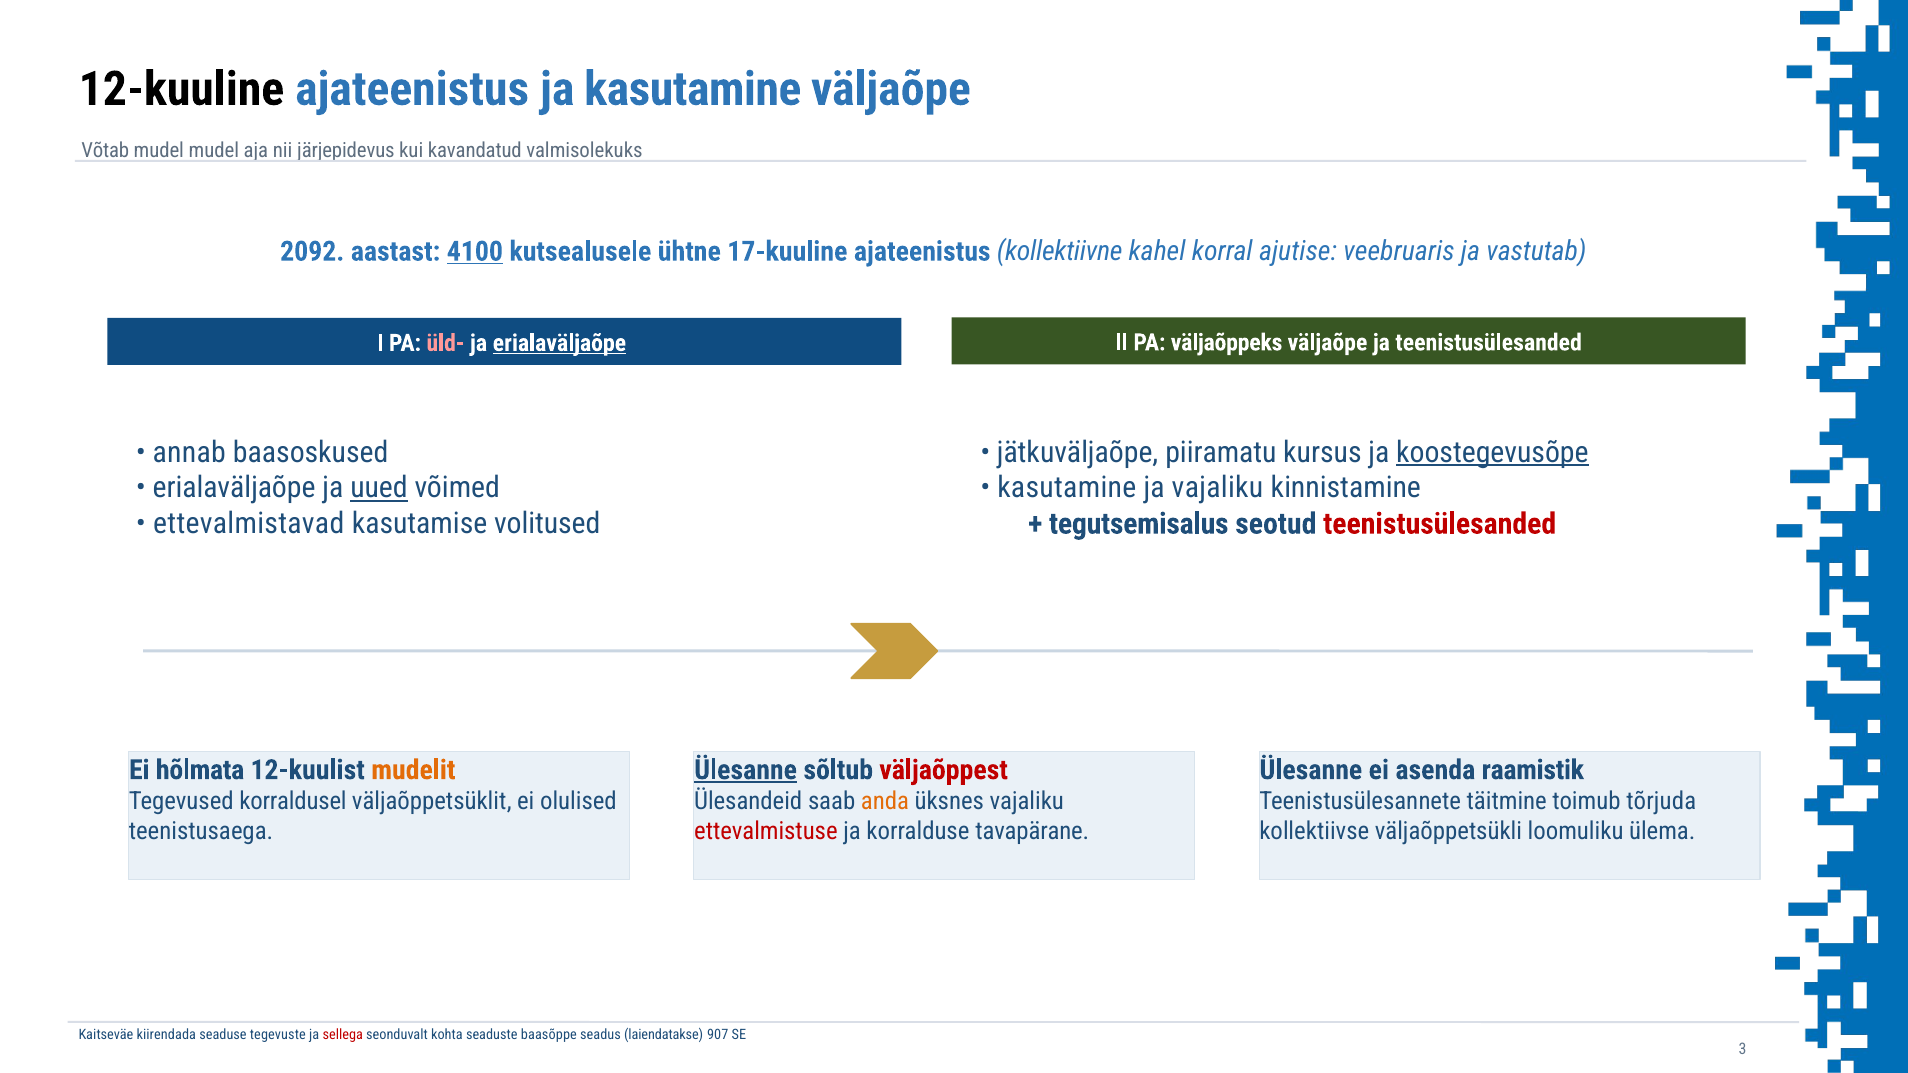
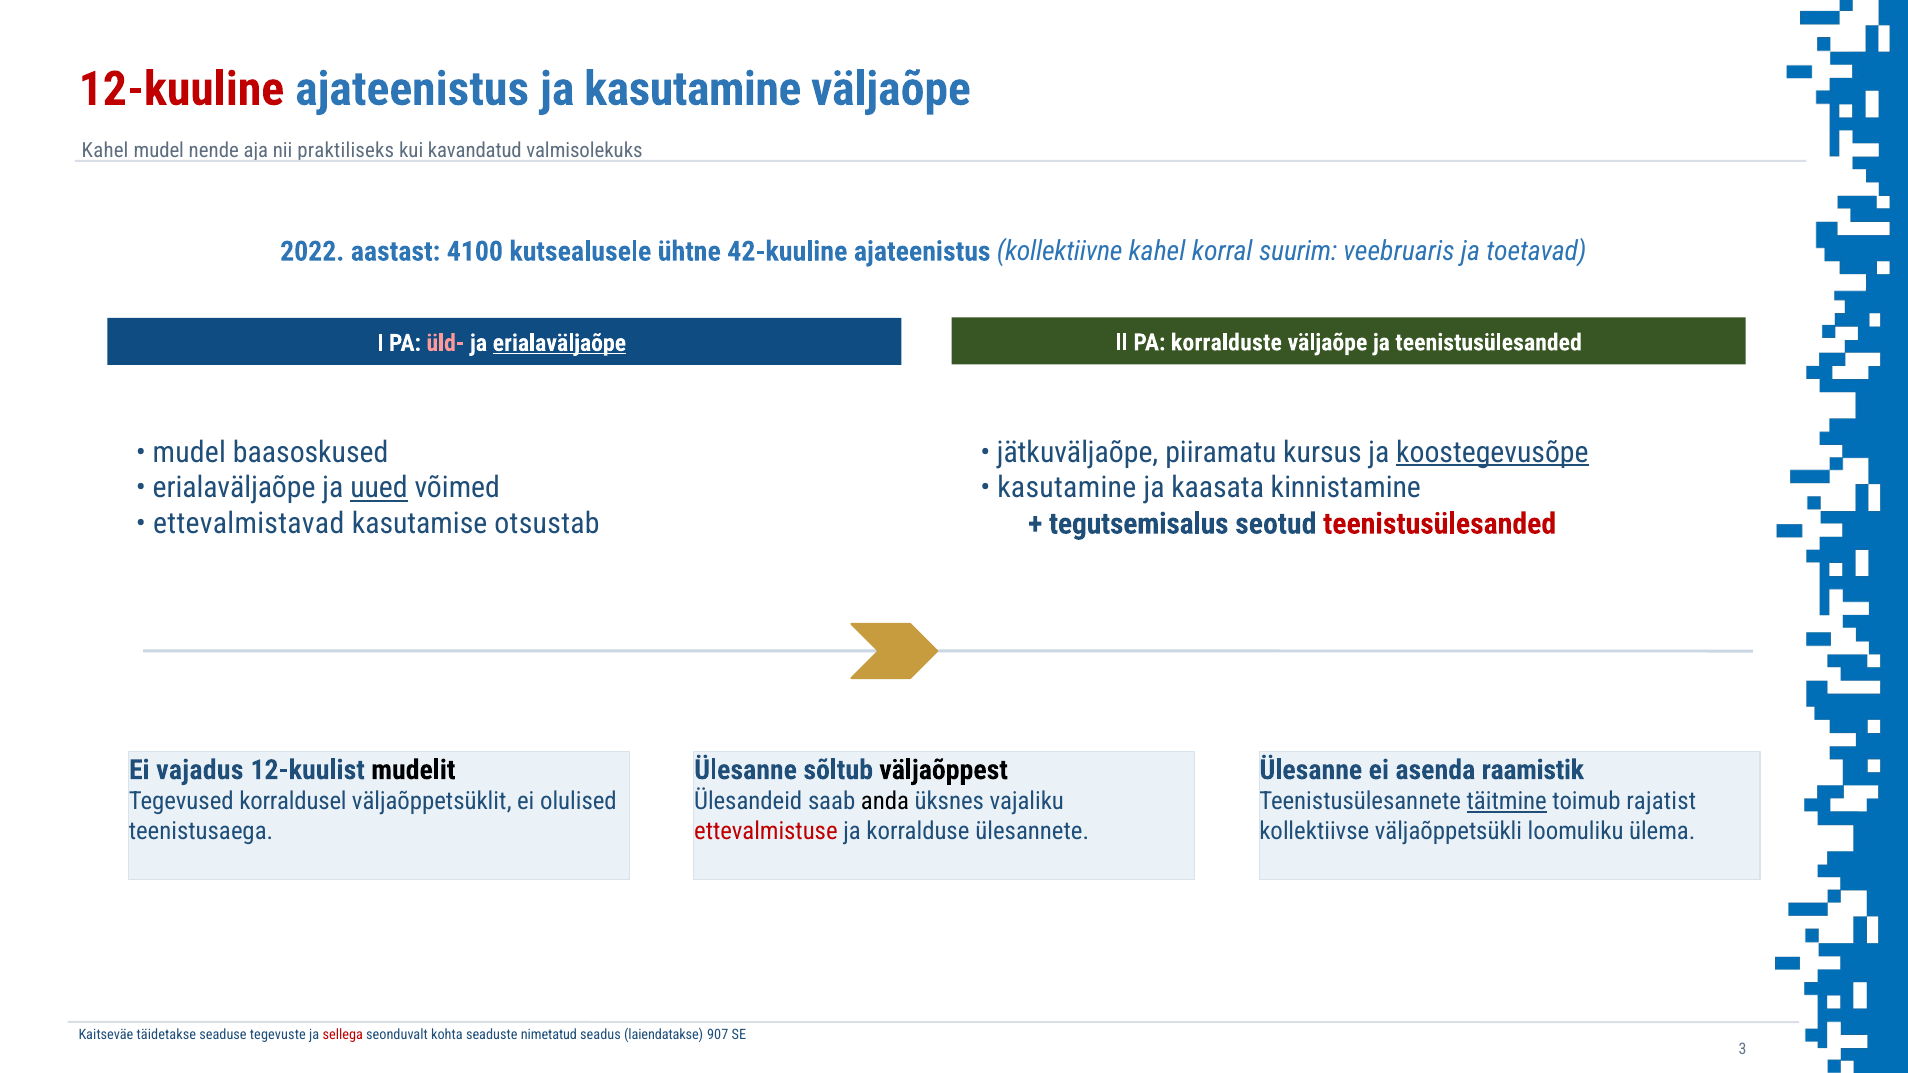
12-kuuline colour: black -> red (181, 89)
Võtab: Võtab -> Kahel (105, 150)
mudel mudel: mudel -> nende (214, 150)
järjepidevus: järjepidevus -> praktiliseks (346, 150)
2092: 2092 -> 2022 (312, 251)
4100 underline: present -> none (475, 251)
17-kuuline: 17-kuuline -> 42-kuuline (787, 251)
ajutise: ajutise -> suurim (1298, 251)
vastutab: vastutab -> toetavad (1536, 251)
väljaõppeks: väljaõppeks -> korralduste (1226, 343)
annab: annab -> mudel (189, 452)
ja vajaliku: vajaliku -> kaasata (1218, 488)
volitused: volitused -> otsustab (547, 524)
hõlmata: hõlmata -> vajadus (200, 770)
mudelit colour: orange -> black (413, 770)
Ülesanne underline: present -> none (746, 770)
väljaõppest colour: red -> black (944, 770)
anda colour: orange -> black (885, 801)
täitmine underline: none -> present (1507, 801)
tõrjuda: tõrjuda -> rajatist (1661, 801)
tavapärane: tavapärane -> ülesannete (1032, 831)
kiirendada: kiirendada -> täidetakse (166, 1036)
baasõppe: baasõppe -> nimetatud (549, 1036)
